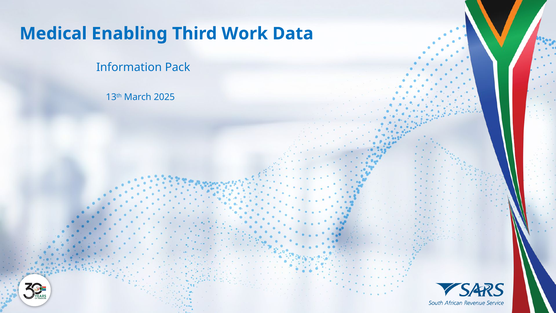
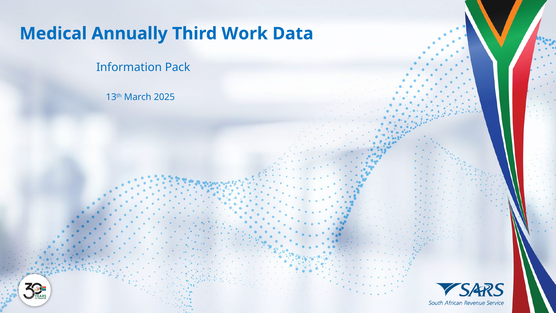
Enabling: Enabling -> Annually (130, 34)
